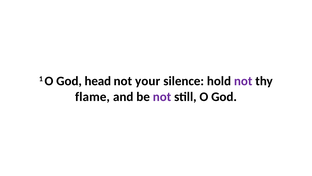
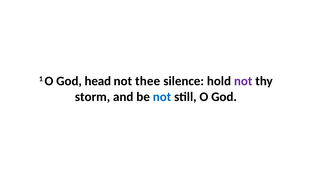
your: your -> thee (148, 81)
flame: flame -> storm (93, 96)
not colour: purple -> blue (162, 96)
